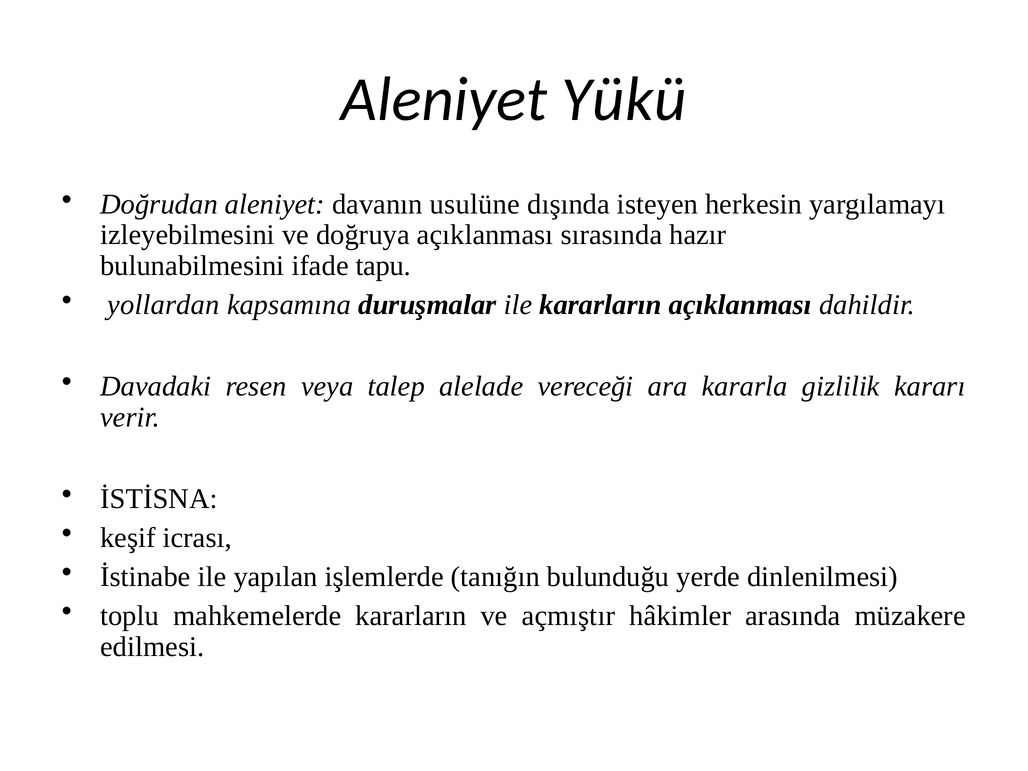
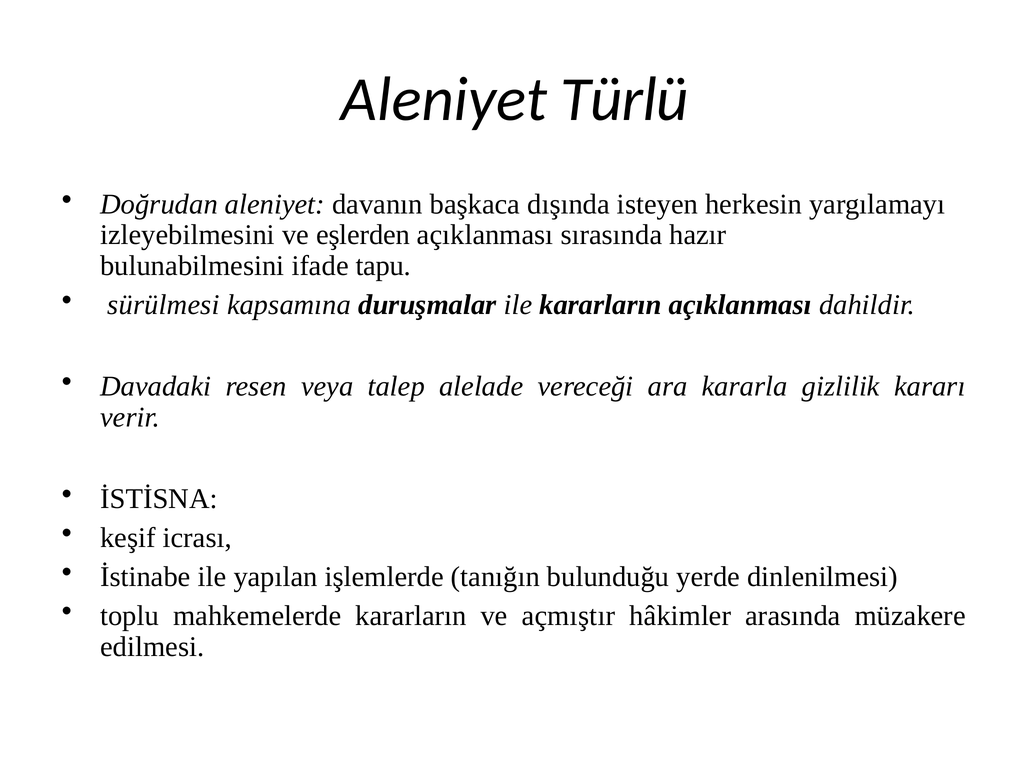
Yükü: Yükü -> Türlü (624, 100)
usulüne: usulüne -> başkaca (475, 204)
doğruya: doğruya -> eşlerden (363, 235)
yollardan: yollardan -> sürülmesi (163, 305)
